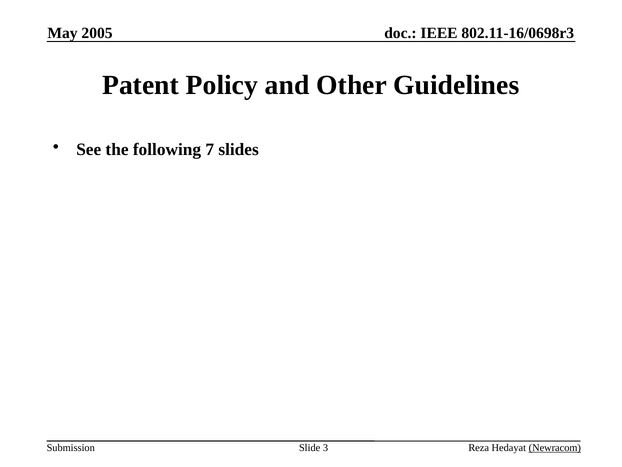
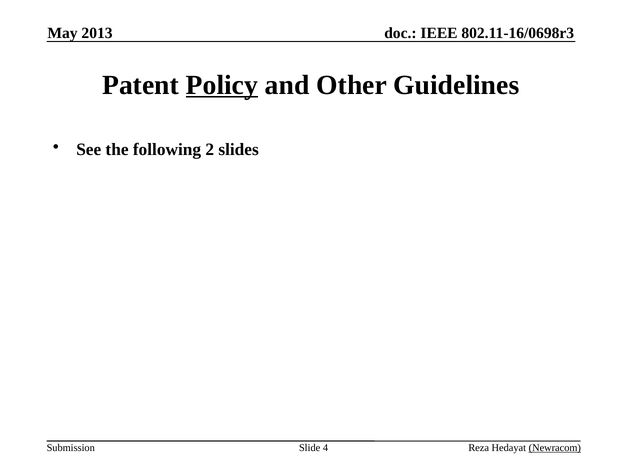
2005: 2005 -> 2013 (97, 33)
Policy underline: none -> present (222, 85)
7: 7 -> 2 (210, 149)
3: 3 -> 4 (325, 447)
